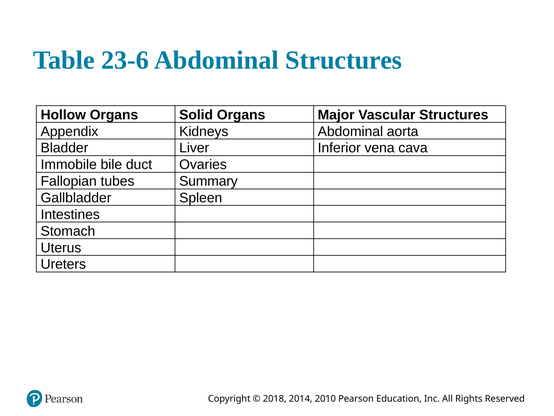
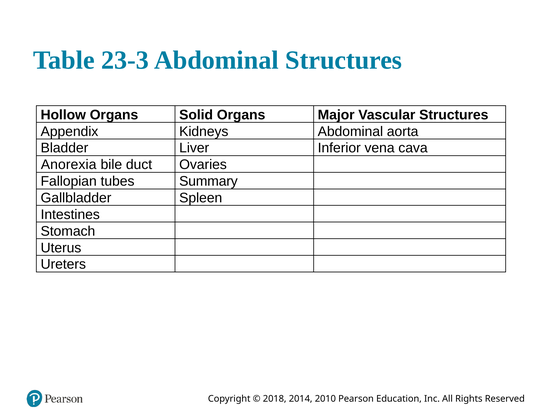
23-6: 23-6 -> 23-3 (125, 60)
Immobile: Immobile -> Anorexia (69, 164)
